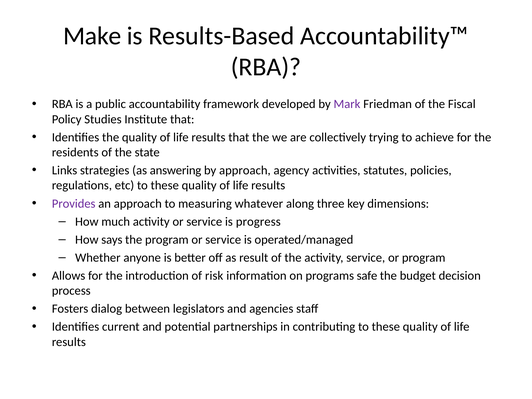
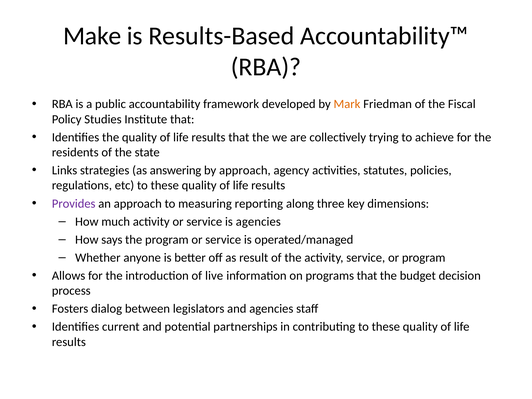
Mark colour: purple -> orange (347, 104)
whatever: whatever -> reporting (259, 204)
is progress: progress -> agencies (258, 222)
risk: risk -> live (214, 276)
programs safe: safe -> that (367, 276)
